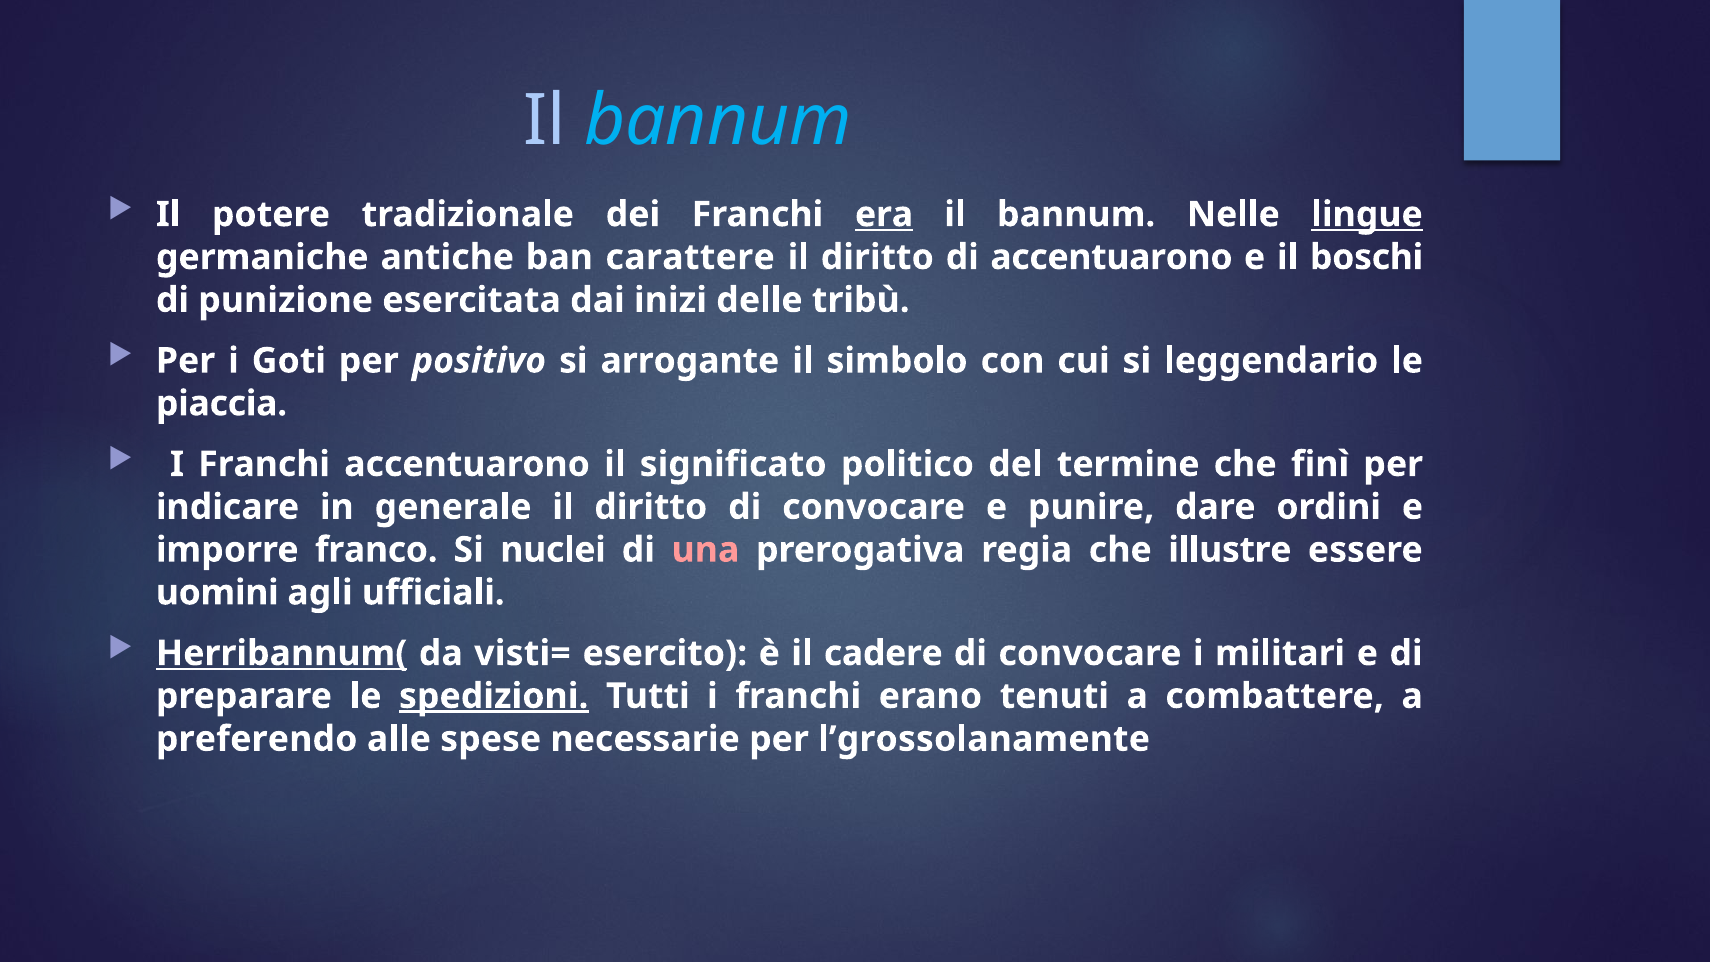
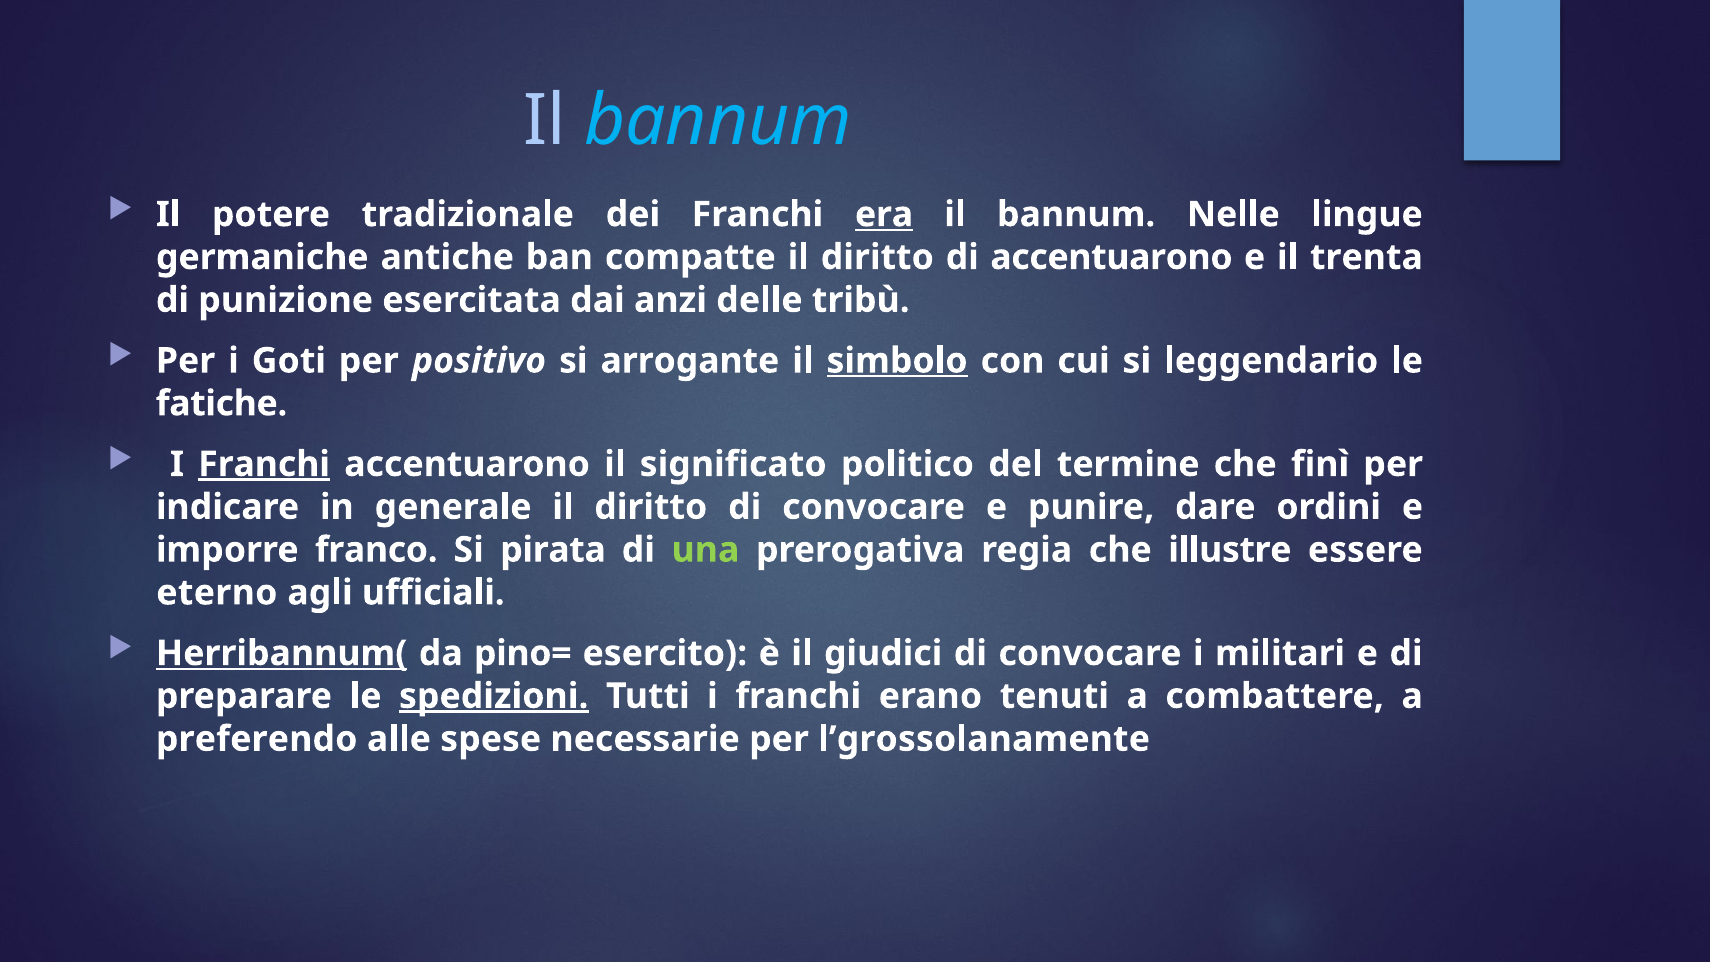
lingue underline: present -> none (1367, 214)
carattere: carattere -> compatte (690, 257)
boschi: boschi -> trenta (1366, 257)
inizi: inizi -> anzi (670, 300)
simbolo underline: none -> present (897, 361)
piaccia: piaccia -> fatiche (222, 404)
Franchi underline: none -> present (264, 464)
nuclei: nuclei -> pirata (553, 550)
una colour: pink -> light green (705, 550)
uomini: uomini -> eterno (217, 593)
visti=: visti= -> pino= (523, 653)
cadere: cadere -> giudici (883, 653)
